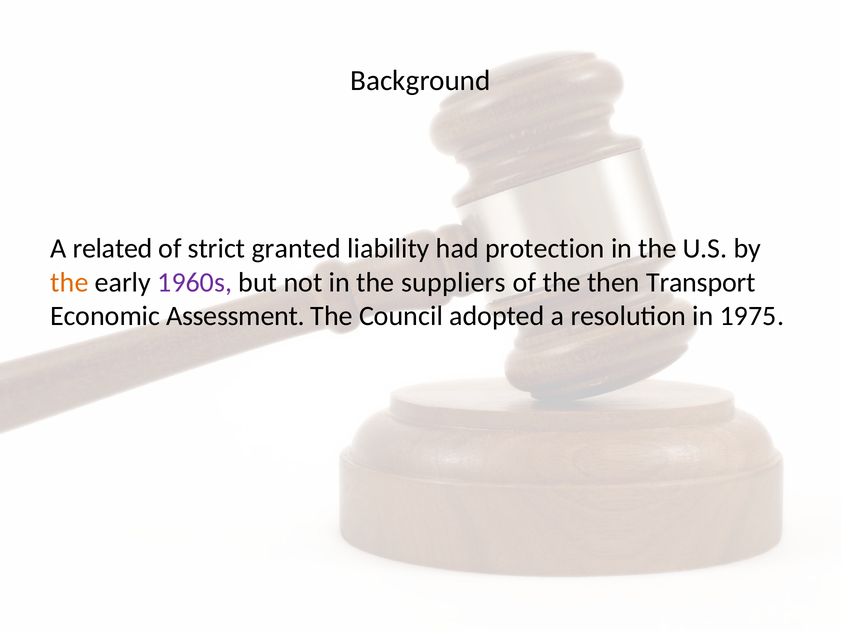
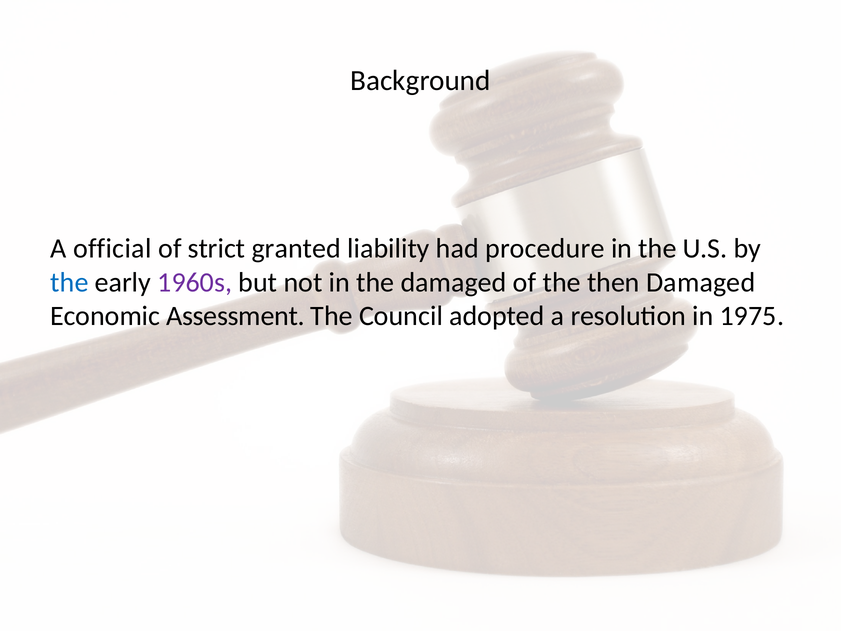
related: related -> official (112, 249)
protection: protection -> procedure (545, 249)
the colour: orange -> blue (69, 282)
the suppliers: suppliers -> damaged (454, 282)
then Transport: Transport -> Damaged (701, 282)
